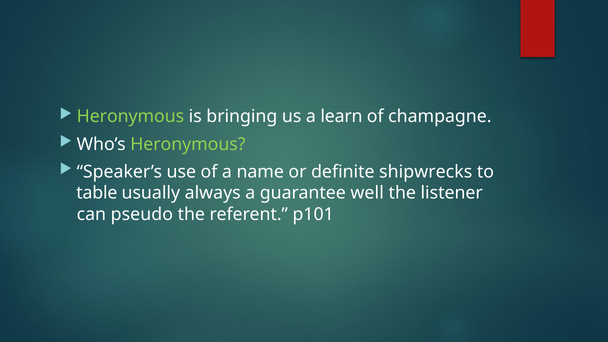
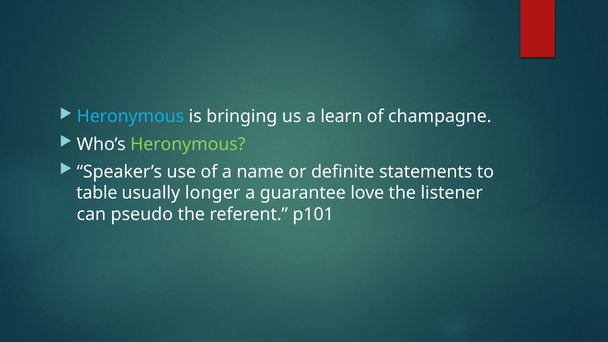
Heronymous colour: light green -> light blue (130, 117)
shipwrecks: shipwrecks -> statements (426, 172)
always: always -> longer (213, 193)
well: well -> love (367, 193)
